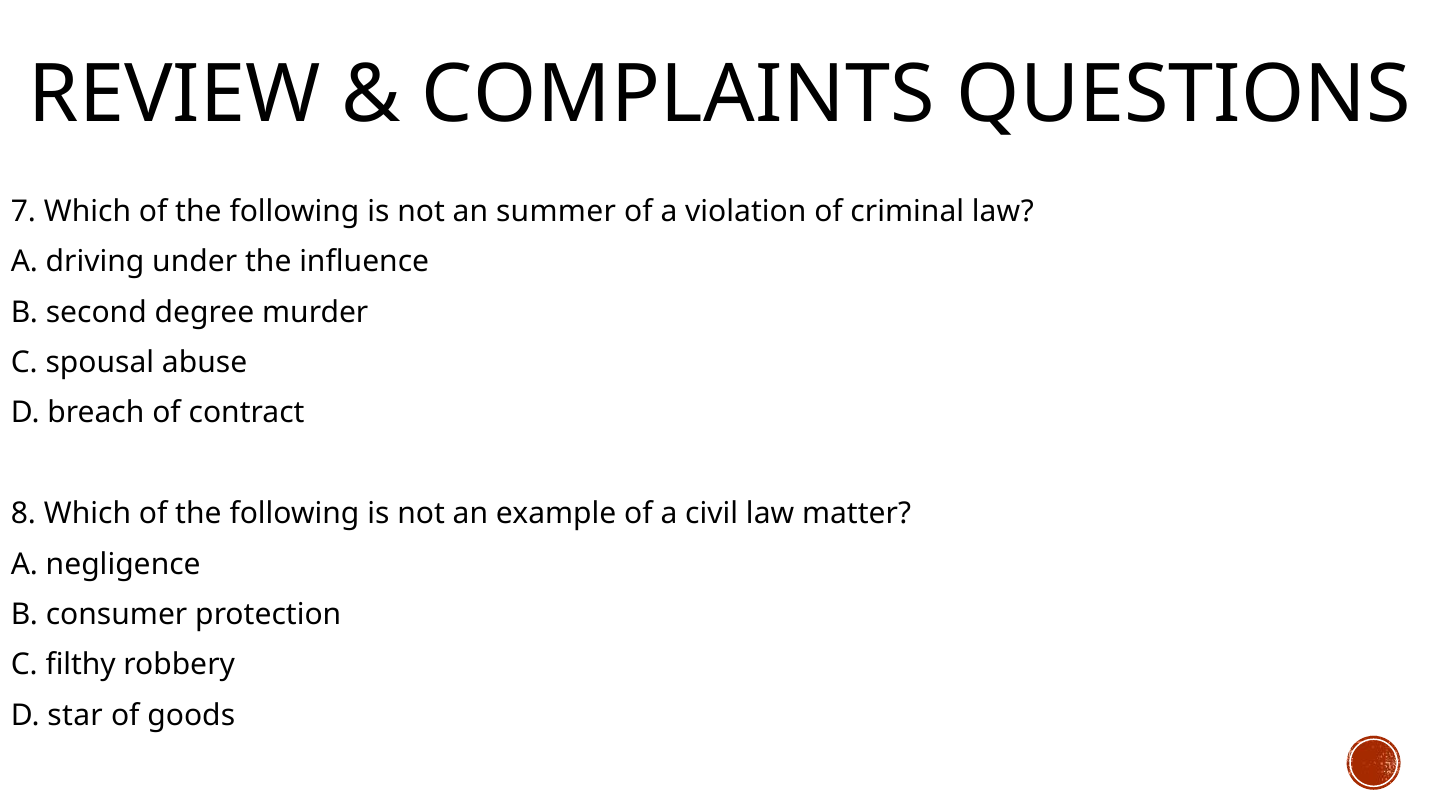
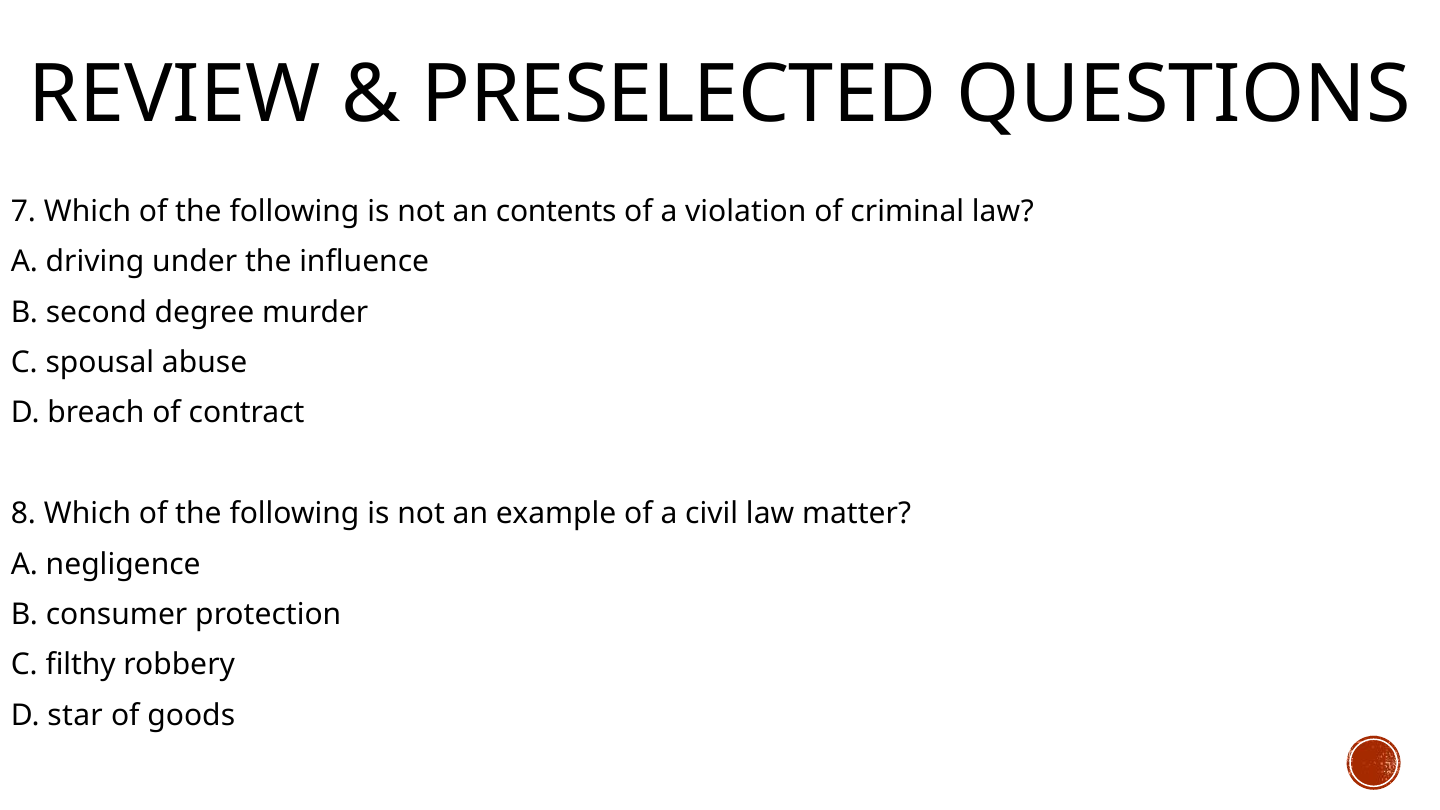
COMPLAINTS: COMPLAINTS -> PRESELECTED (679, 95)
summer: summer -> contents (556, 211)
